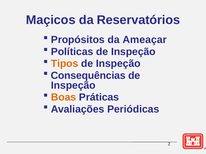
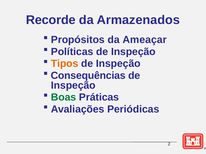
Maçicos: Maçicos -> Recorde (51, 20)
Reservatórios: Reservatórios -> Armazenados (138, 20)
Boas colour: orange -> green (64, 98)
